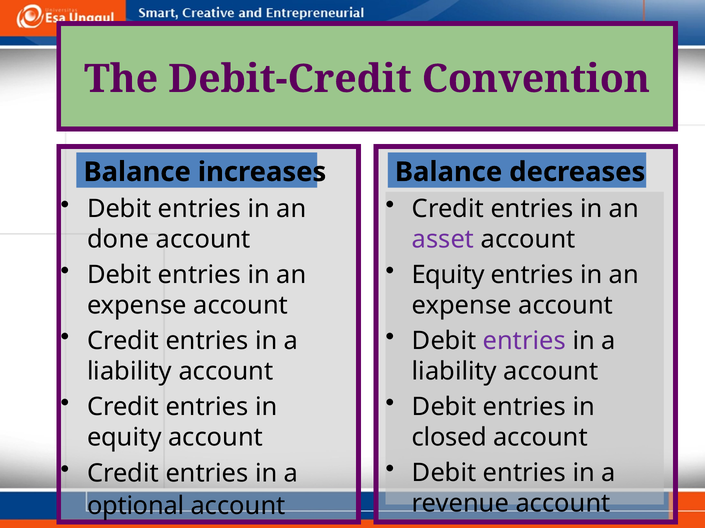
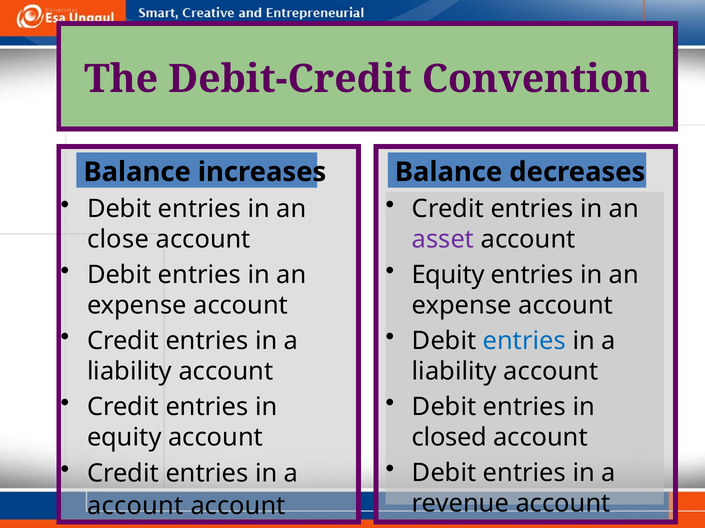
done: done -> close (118, 240)
entries colour: purple -> blue (524, 341)
optional: optional -> account (135, 507)
